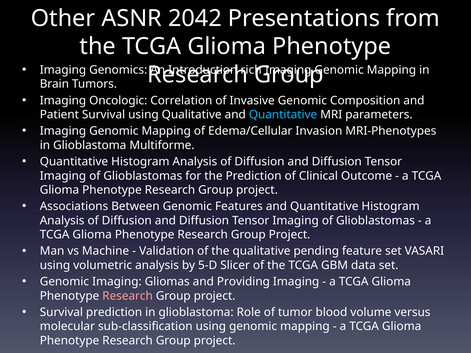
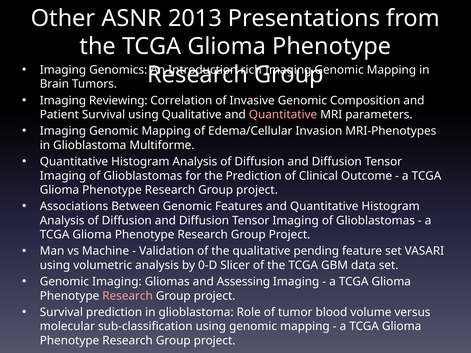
2042: 2042 -> 2013 (195, 18)
Oncologic: Oncologic -> Reviewing (118, 101)
Quantitative colour: light blue -> pink (283, 115)
5-D: 5-D -> 0-D (208, 265)
Providing: Providing -> Assessing (243, 282)
